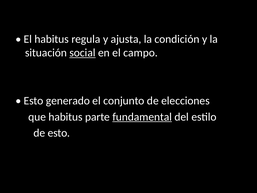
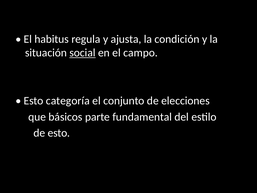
generado: generado -> categoría (68, 101)
que habitus: habitus -> básicos (65, 117)
fundamental underline: present -> none (142, 117)
